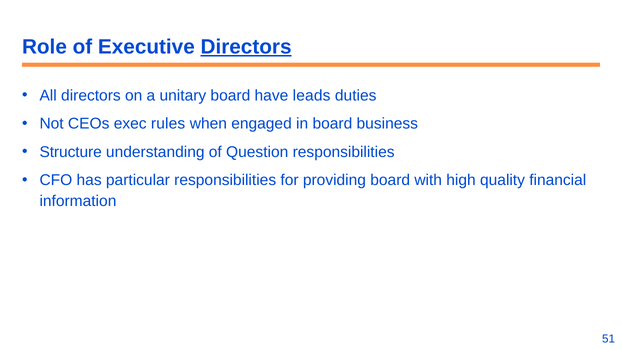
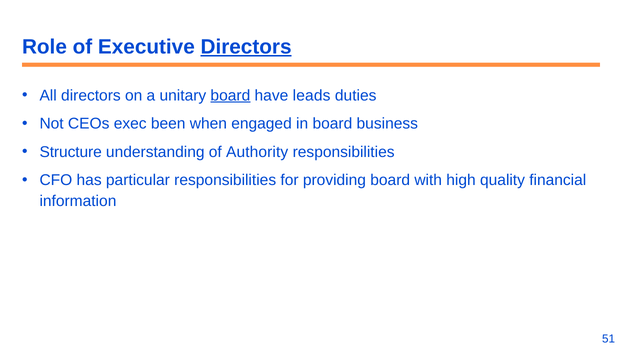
board underline: none -> present (230, 95)
rules: rules -> been (168, 124)
Question: Question -> Authority (257, 152)
